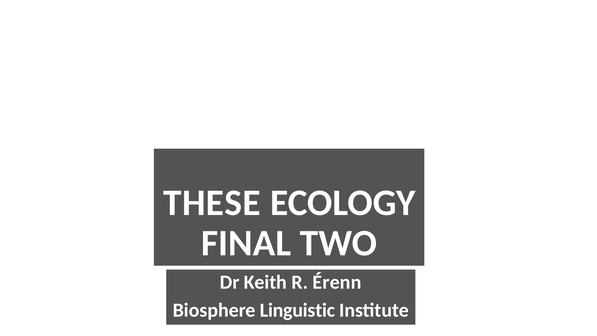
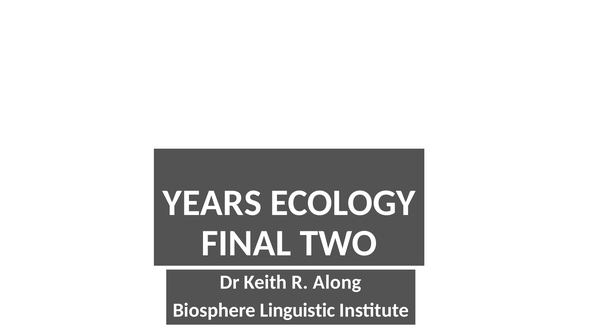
THESE: THESE -> YEARS (212, 203)
Érenn: Érenn -> Along (337, 282)
